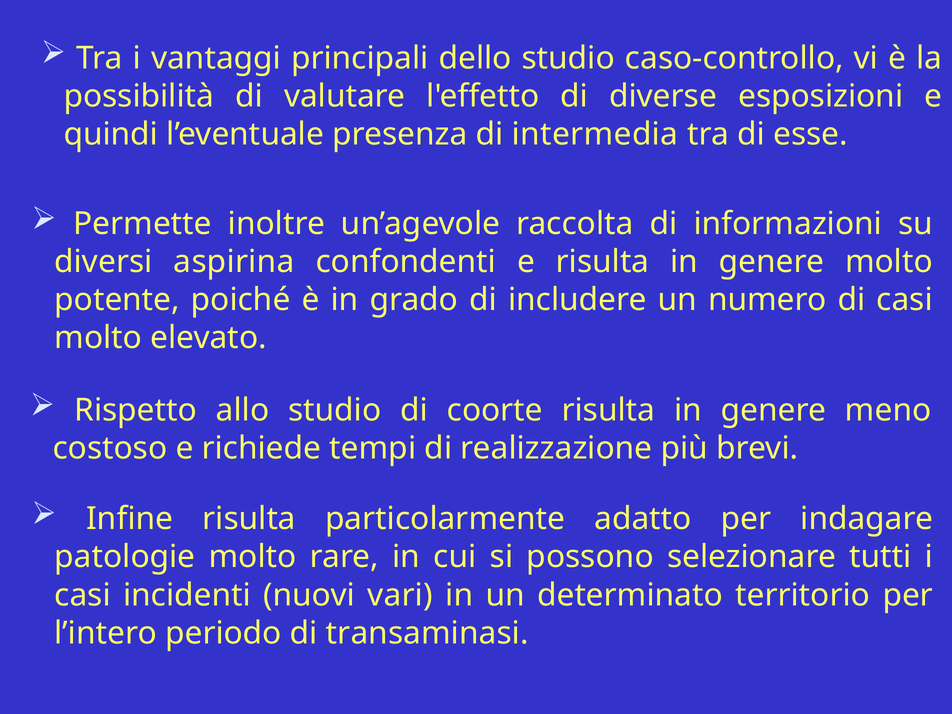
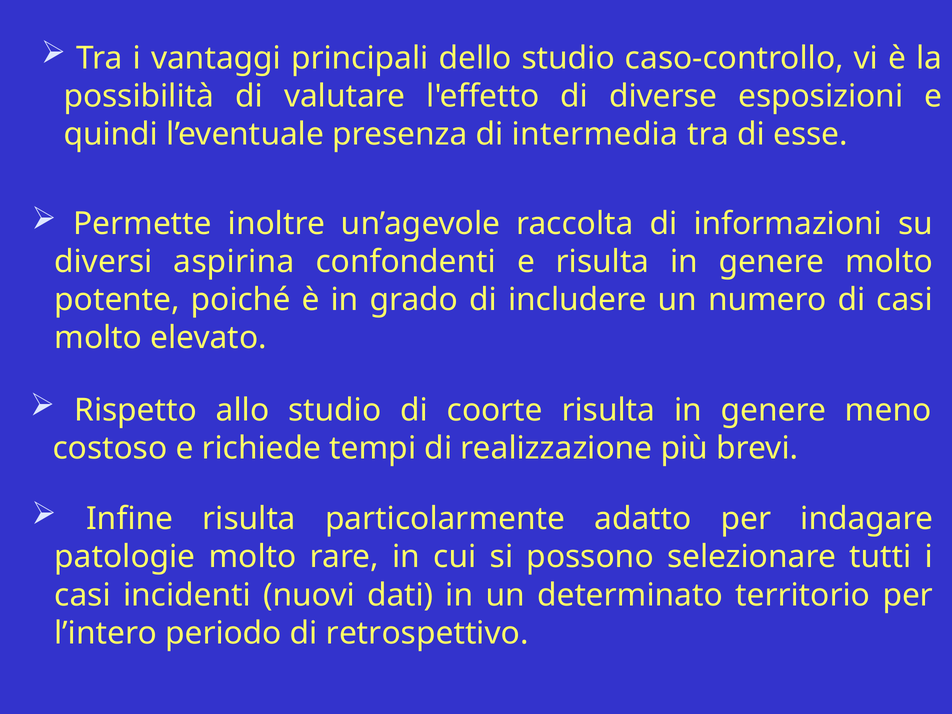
vari: vari -> dati (400, 595)
transaminasi: transaminasi -> retrospettivo (427, 633)
